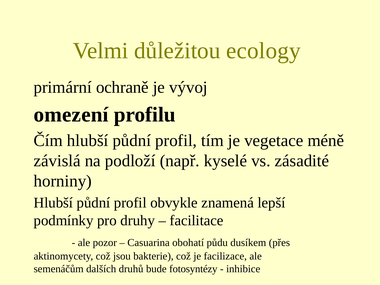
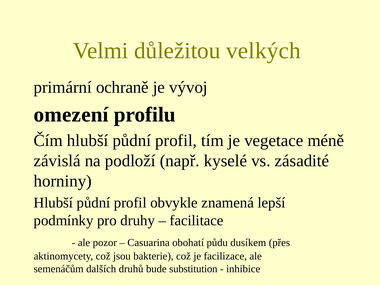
ecology: ecology -> velkých (263, 51)
fotosyntézy: fotosyntézy -> substitution (193, 269)
